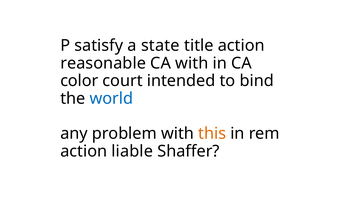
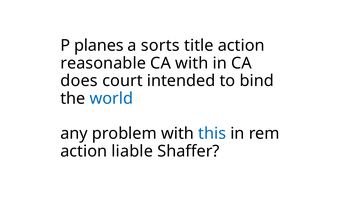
satisfy: satisfy -> planes (99, 46)
state: state -> sorts (160, 46)
color: color -> does (79, 81)
this colour: orange -> blue (212, 133)
